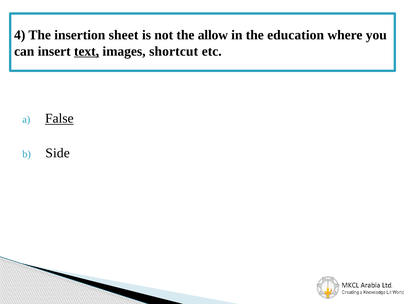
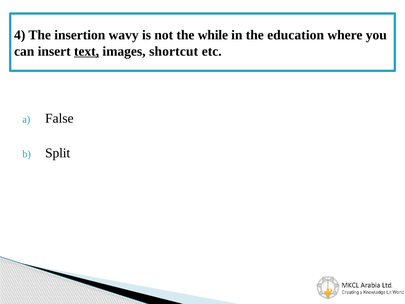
sheet: sheet -> wavy (124, 35)
allow: allow -> while (213, 35)
False underline: present -> none (59, 118)
Side: Side -> Split (58, 153)
